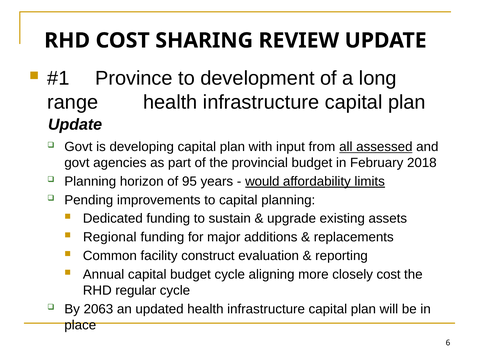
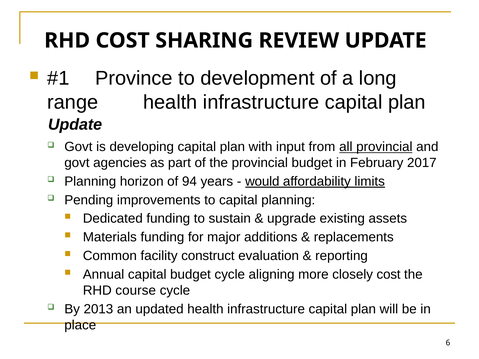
all assessed: assessed -> provincial (384, 147)
2018: 2018 -> 2017 (422, 163)
95: 95 -> 94 (189, 181)
Regional: Regional -> Materials (110, 237)
regular: regular -> course (136, 291)
2063: 2063 -> 2013 (98, 309)
